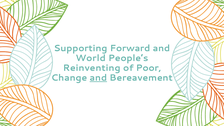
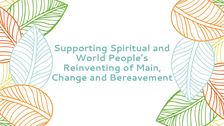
Forward: Forward -> Spiritual (130, 48)
Poor: Poor -> Main (149, 68)
and underline: present -> none (98, 78)
